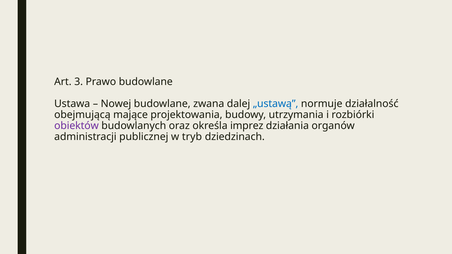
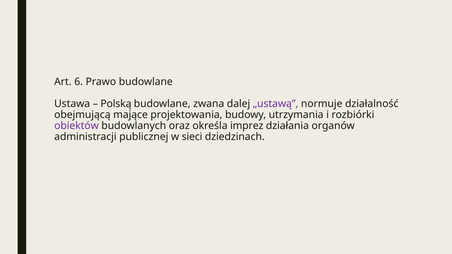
3: 3 -> 6 (79, 82)
Nowej: Nowej -> Polską (116, 104)
„ustawą colour: blue -> purple (276, 104)
tryb: tryb -> sieci (192, 137)
